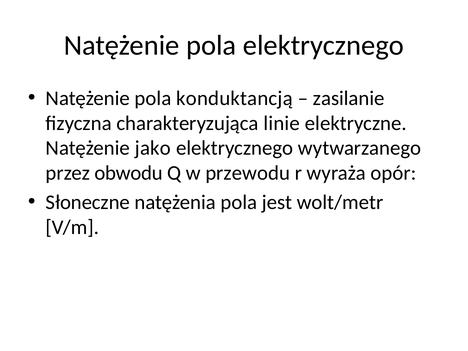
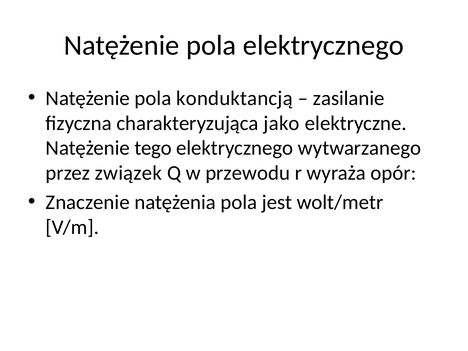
linie: linie -> jako (282, 123)
jako: jako -> tego (153, 148)
obwodu: obwodu -> związek (128, 173)
Słoneczne: Słoneczne -> Znaczenie (88, 202)
